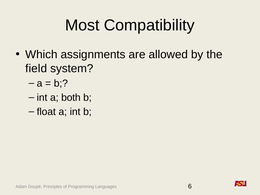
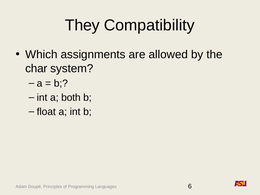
Most: Most -> They (82, 25)
field: field -> char (36, 68)
